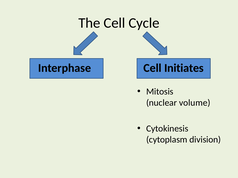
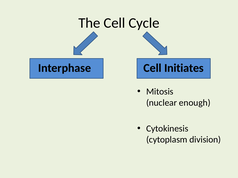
volume: volume -> enough (195, 103)
